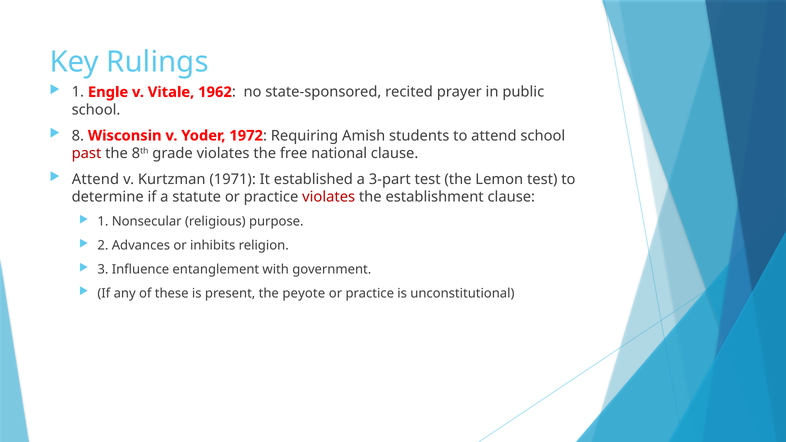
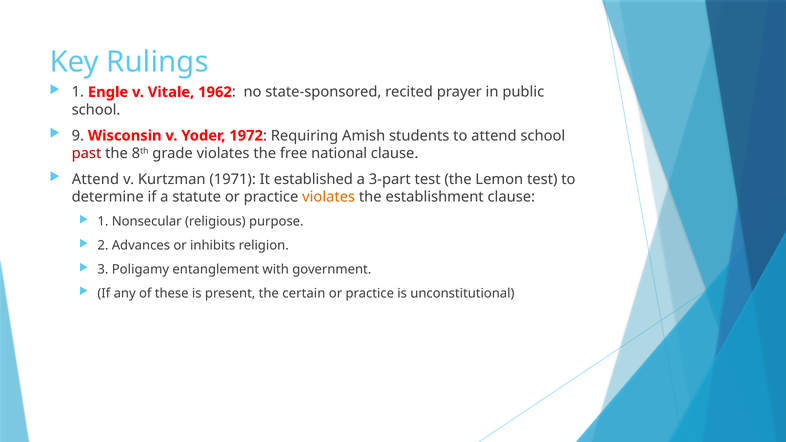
8: 8 -> 9 (78, 136)
violates colour: red -> orange (329, 197)
Influence: Influence -> Poligamy (140, 270)
peyote: peyote -> certain (304, 293)
